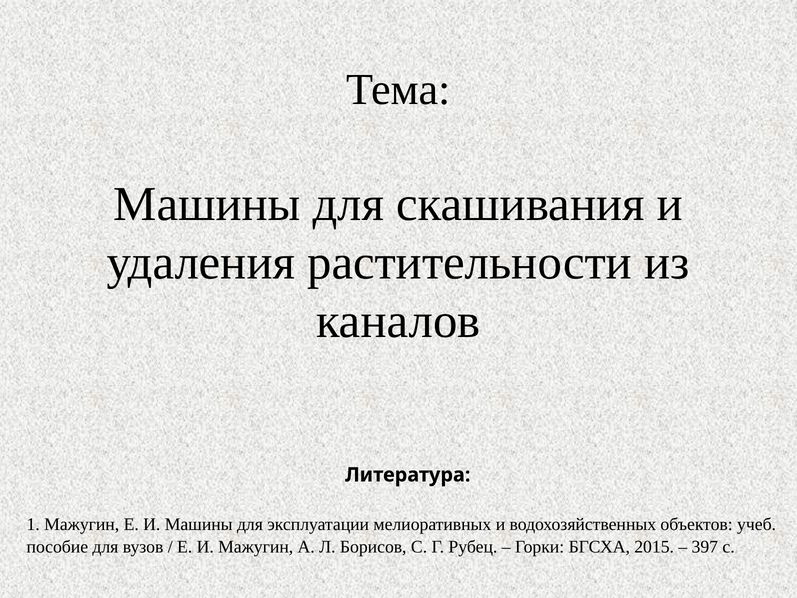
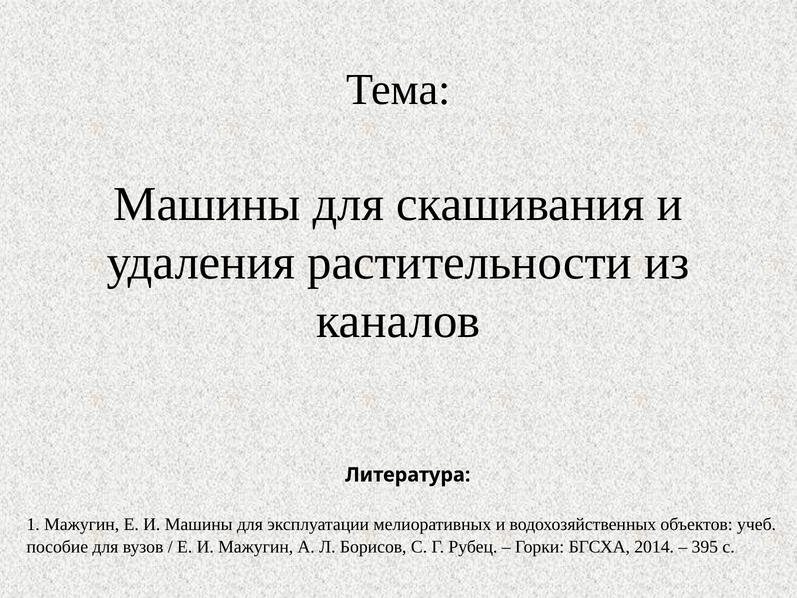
2015: 2015 -> 2014 (654, 547)
397: 397 -> 395 (705, 547)
